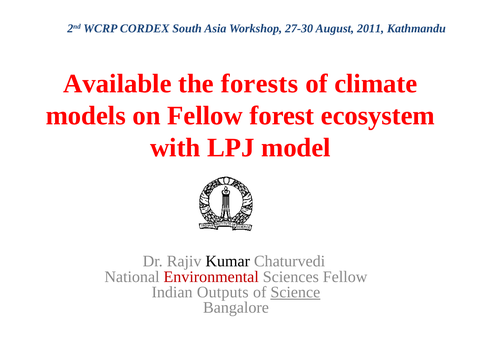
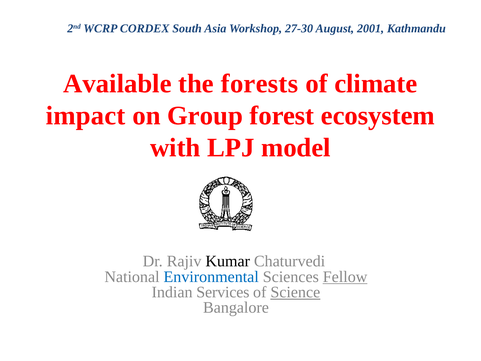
2011: 2011 -> 2001 (371, 29)
models: models -> impact (86, 116)
on Fellow: Fellow -> Group (205, 116)
Environmental colour: red -> blue (211, 277)
Fellow underline: none -> present (345, 277)
Outputs: Outputs -> Services (223, 292)
